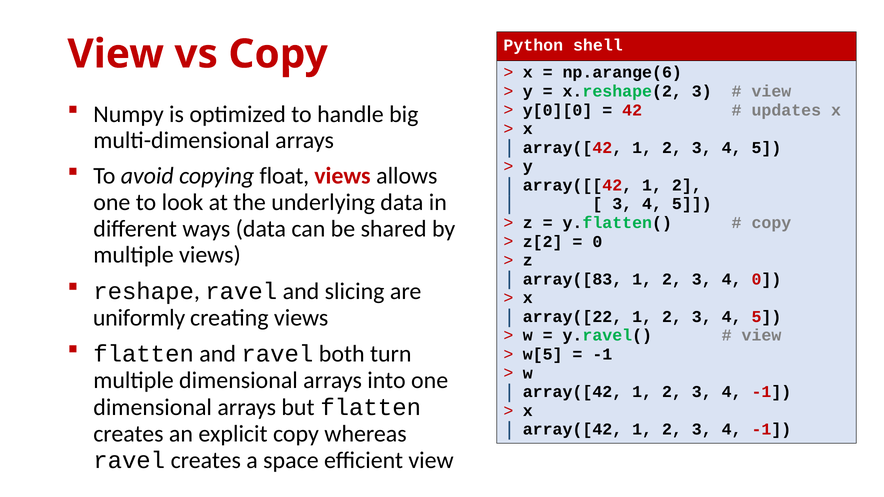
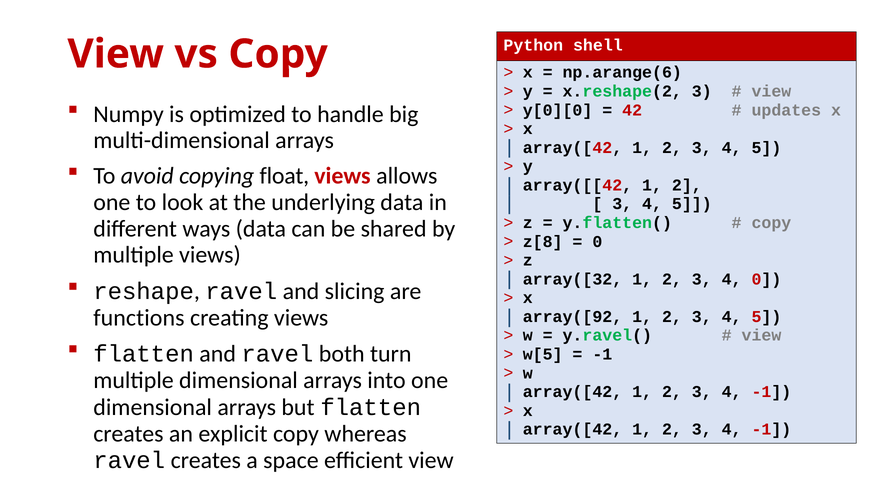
z[2: z[2 -> z[8 (543, 242)
array([83: array([83 -> array([32 (572, 279)
uniformly: uniformly -> functions (139, 318)
array([22: array([22 -> array([92 (572, 317)
